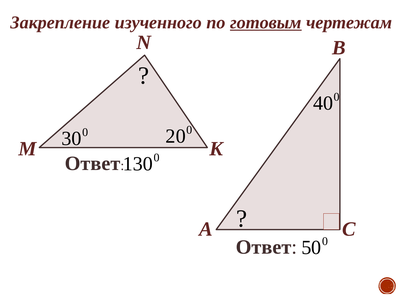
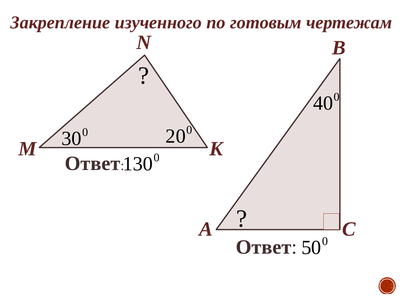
готовым underline: present -> none (266, 23)
